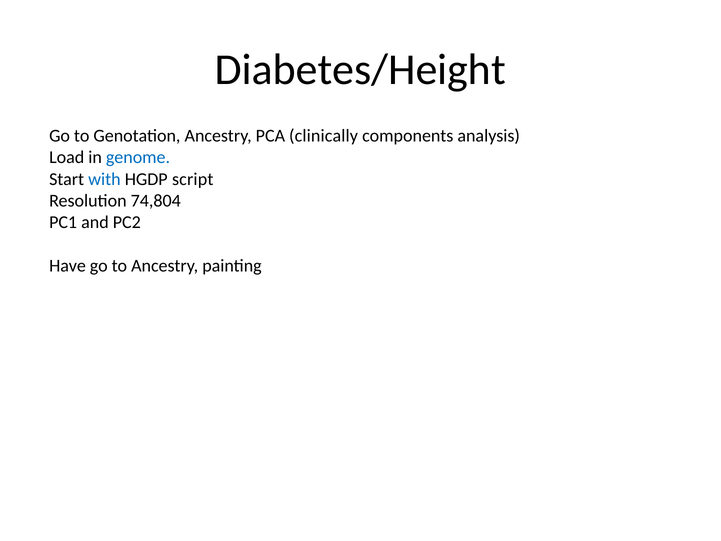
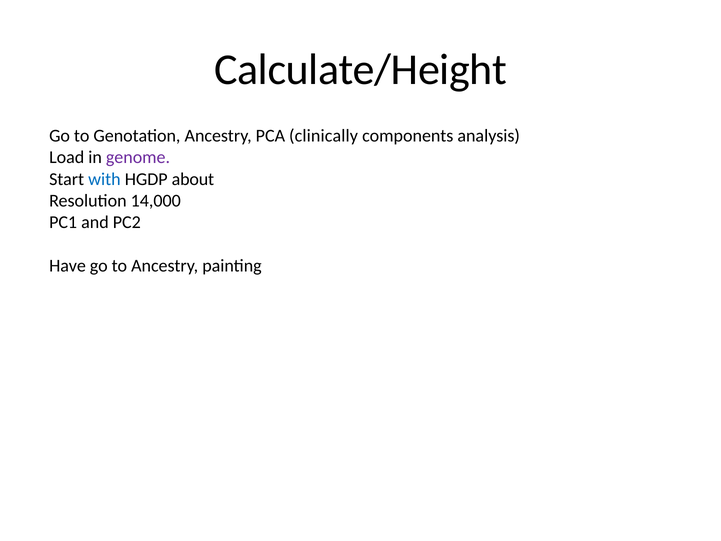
Diabetes/Height: Diabetes/Height -> Calculate/Height (360, 70)
genome colour: blue -> purple (138, 157)
script: script -> about (193, 179)
74,804: 74,804 -> 14,000 (156, 201)
